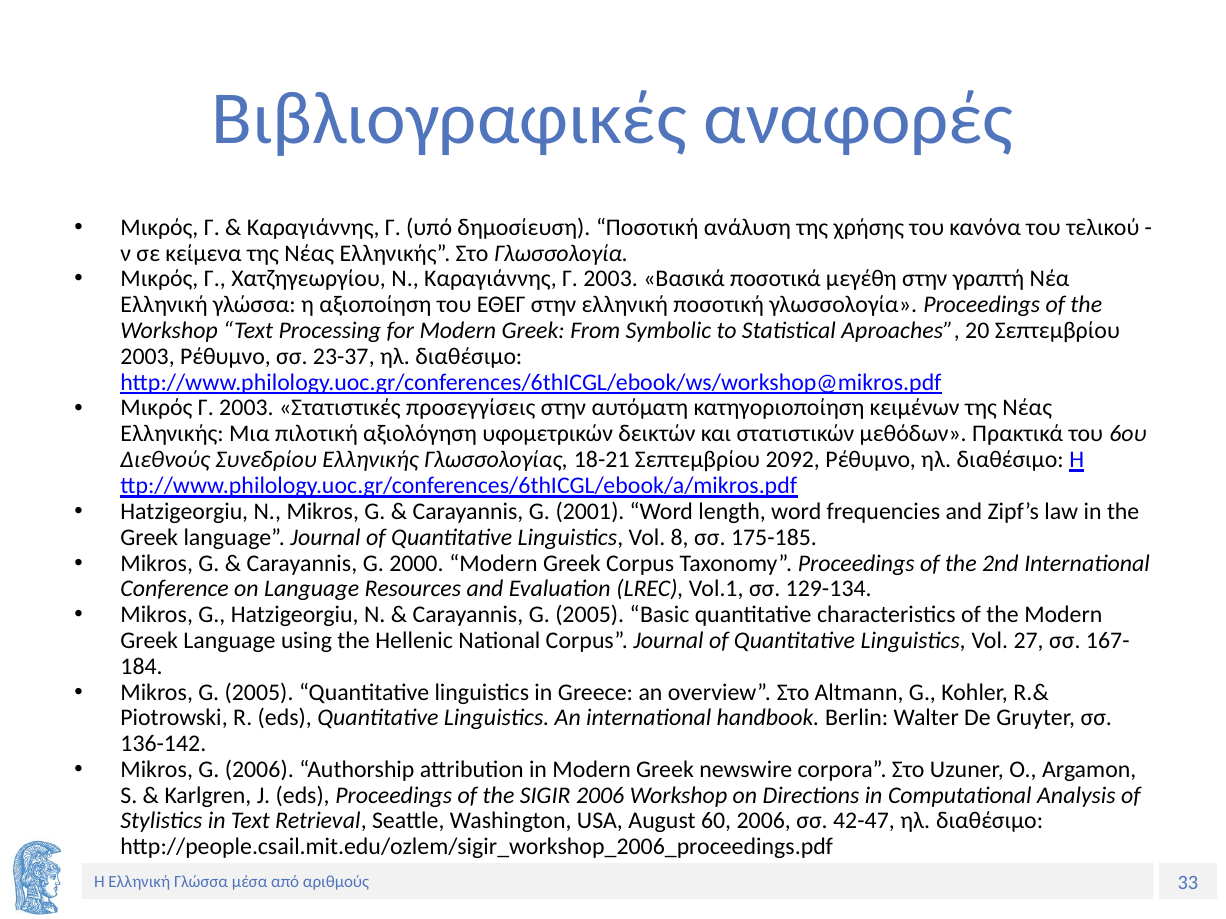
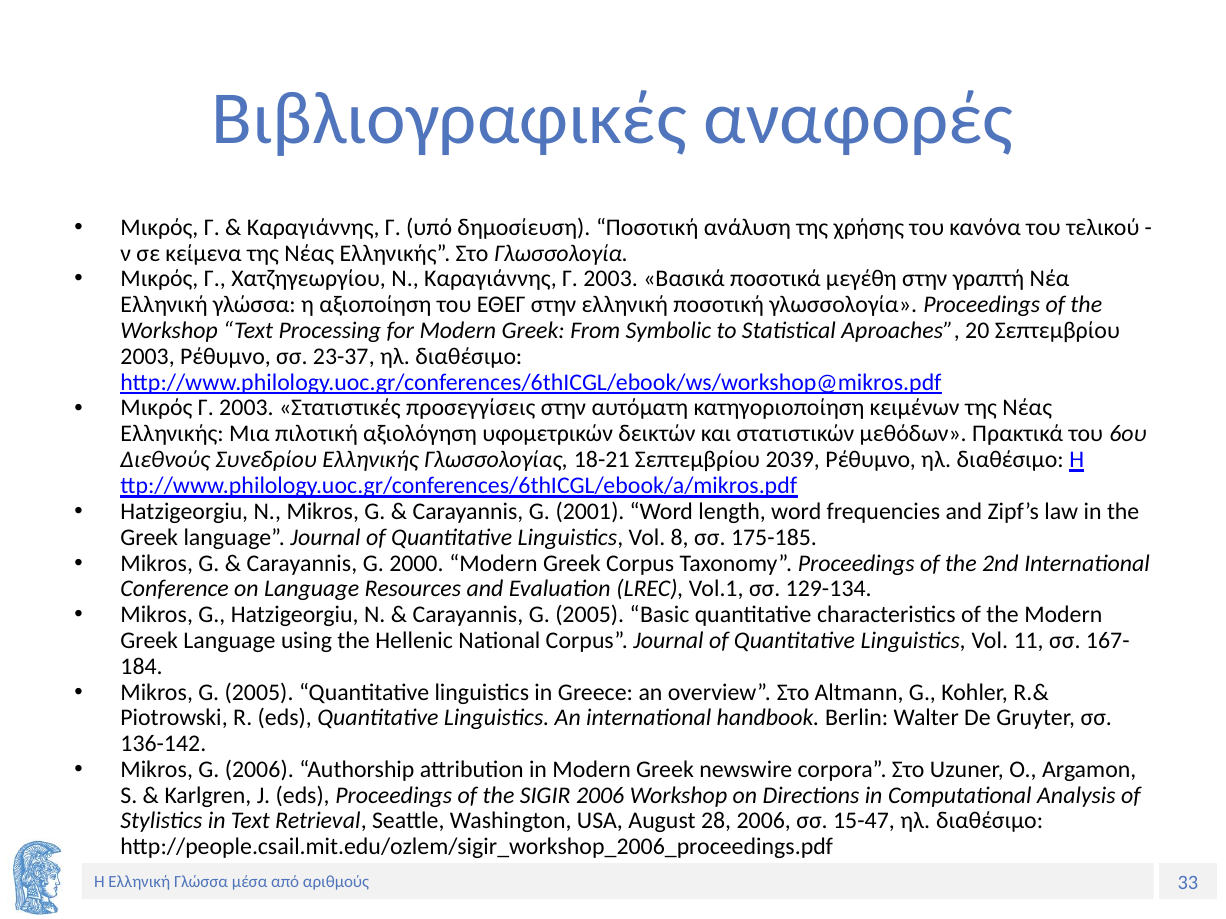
2092: 2092 -> 2039 (793, 460)
27: 27 -> 11 (1029, 641)
60: 60 -> 28 (716, 821)
42-47: 42-47 -> 15-47 (864, 821)
